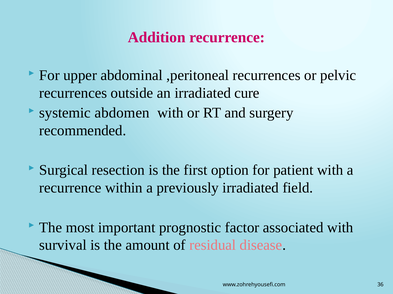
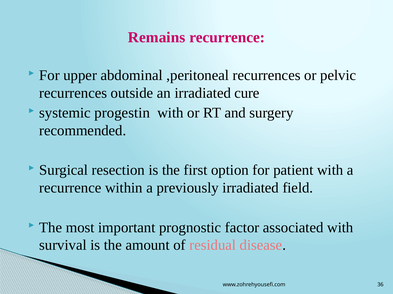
Addition: Addition -> Remains (157, 37)
abdomen: abdomen -> progestin (122, 113)
